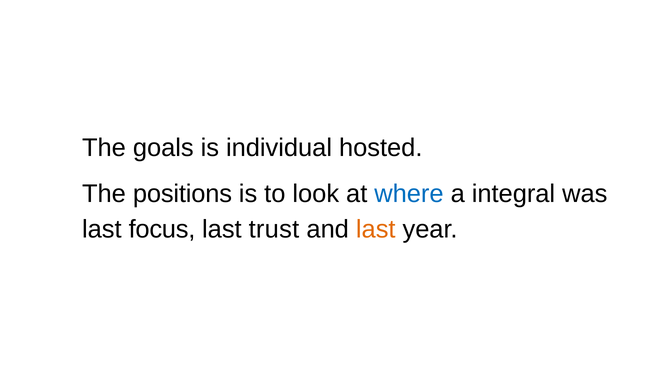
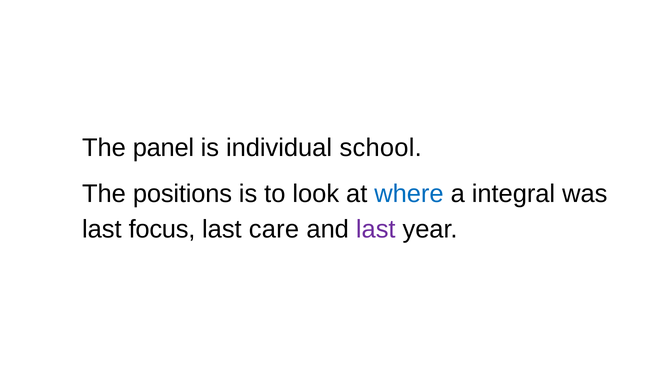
goals: goals -> panel (163, 148)
hosted: hosted -> school (381, 148)
trust: trust -> care (274, 229)
last colour: orange -> purple (376, 229)
